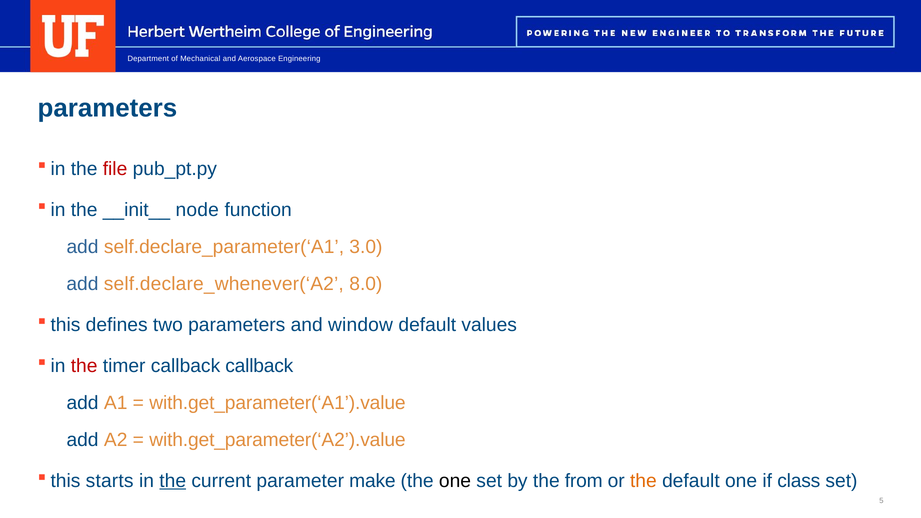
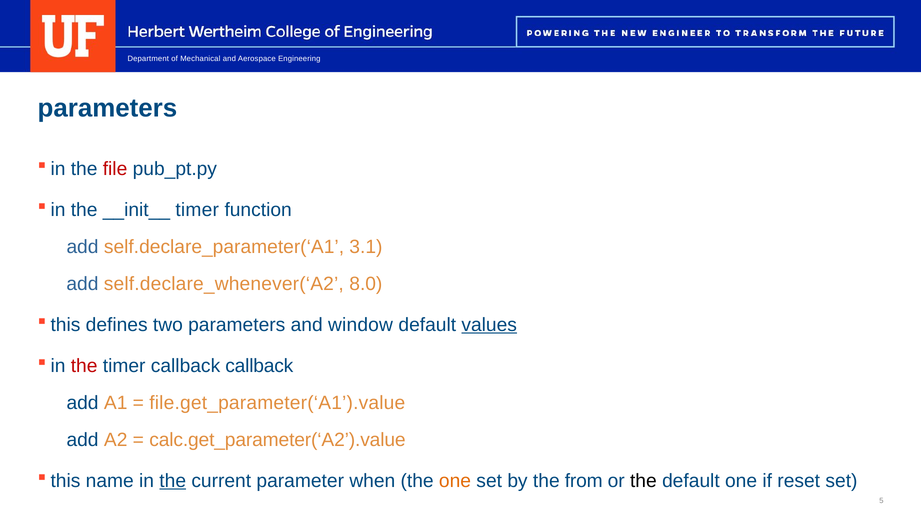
__init__ node: node -> timer (197, 210)
3.0: 3.0 -> 3.1 (366, 247)
values underline: none -> present (489, 325)
with.get_parameter(‘A1’).value: with.get_parameter(‘A1’).value -> file.get_parameter(‘A1’).value (277, 403)
with.get_parameter(‘A2’).value: with.get_parameter(‘A2’).value -> calc.get_parameter(‘A2’).value (277, 440)
starts: starts -> name (110, 481)
make: make -> when (372, 481)
one colour: black -> orange (455, 481)
the colour: orange -> black (643, 481)
class: class -> reset (799, 481)
